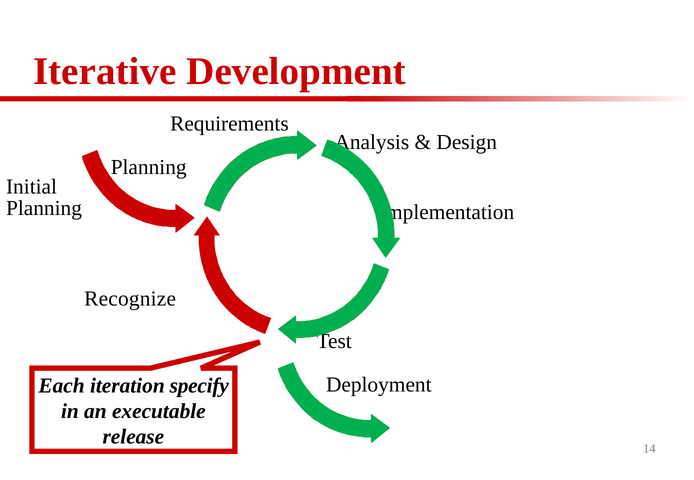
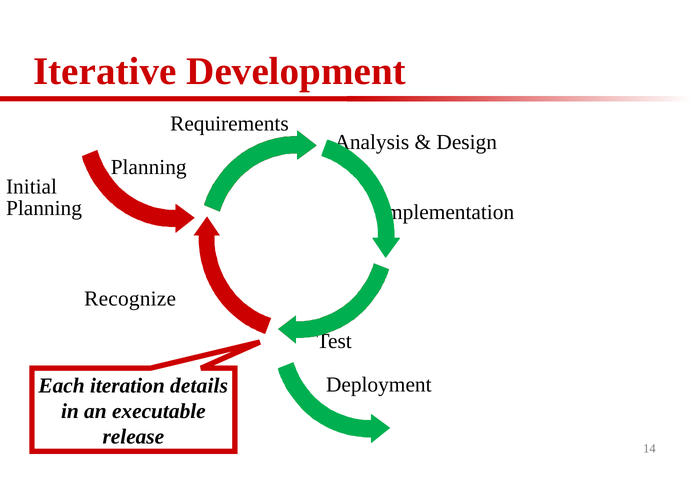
specify: specify -> details (199, 386)
